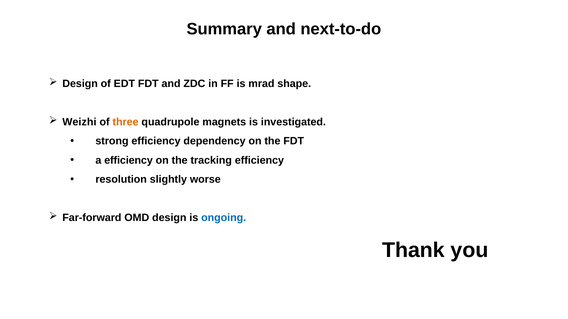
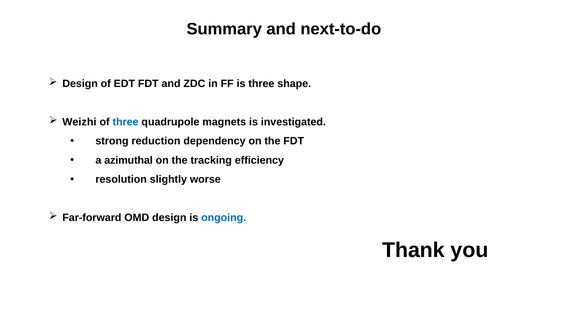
is mrad: mrad -> three (261, 84)
three colour: orange -> blue (126, 122)
strong efficiency: efficiency -> reduction (156, 141)
a efficiency: efficiency -> azimuthal (129, 161)
